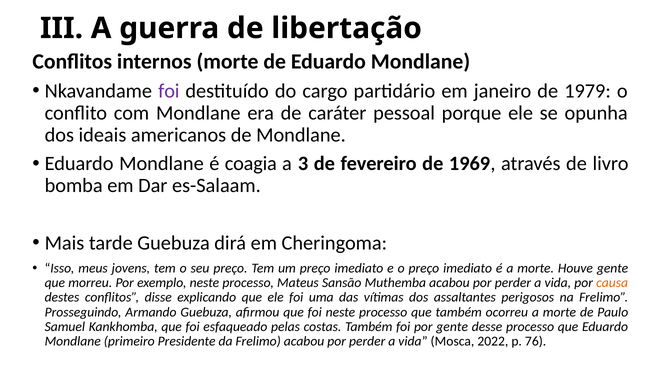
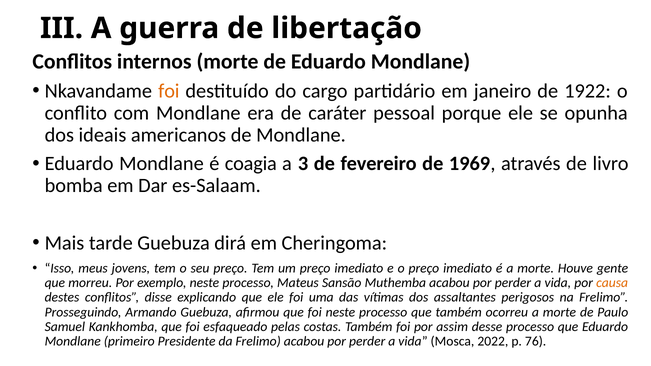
foi colour: purple -> orange (169, 91)
1979: 1979 -> 1922 (588, 91)
por gente: gente -> assim (452, 327)
